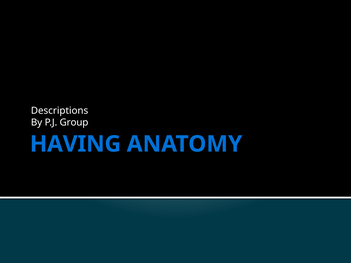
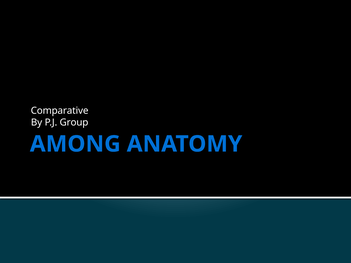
Descriptions: Descriptions -> Comparative (60, 111)
HAVING: HAVING -> AMONG (75, 144)
